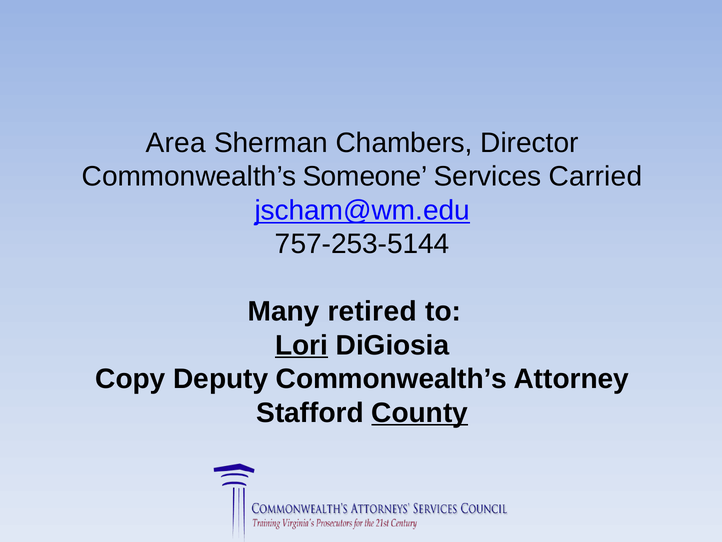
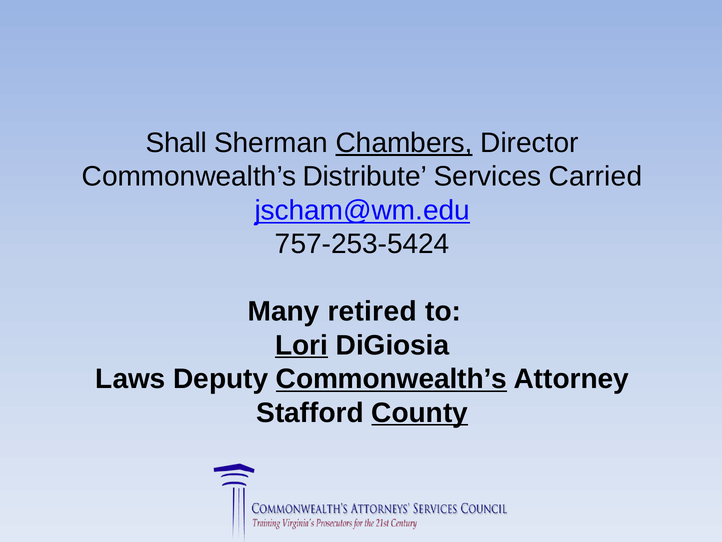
Area: Area -> Shall (176, 143)
Chambers underline: none -> present (404, 143)
Someone: Someone -> Distribute (365, 176)
757-253-5144: 757-253-5144 -> 757-253-5424 (362, 244)
Copy: Copy -> Laws (130, 379)
Commonwealth’s underline: none -> present (391, 379)
